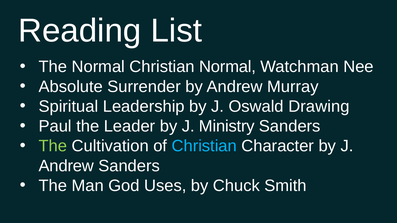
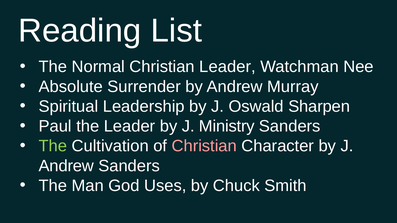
Christian Normal: Normal -> Leader (228, 67)
Drawing: Drawing -> Sharpen (319, 107)
Christian colour: light blue -> pink (204, 146)
